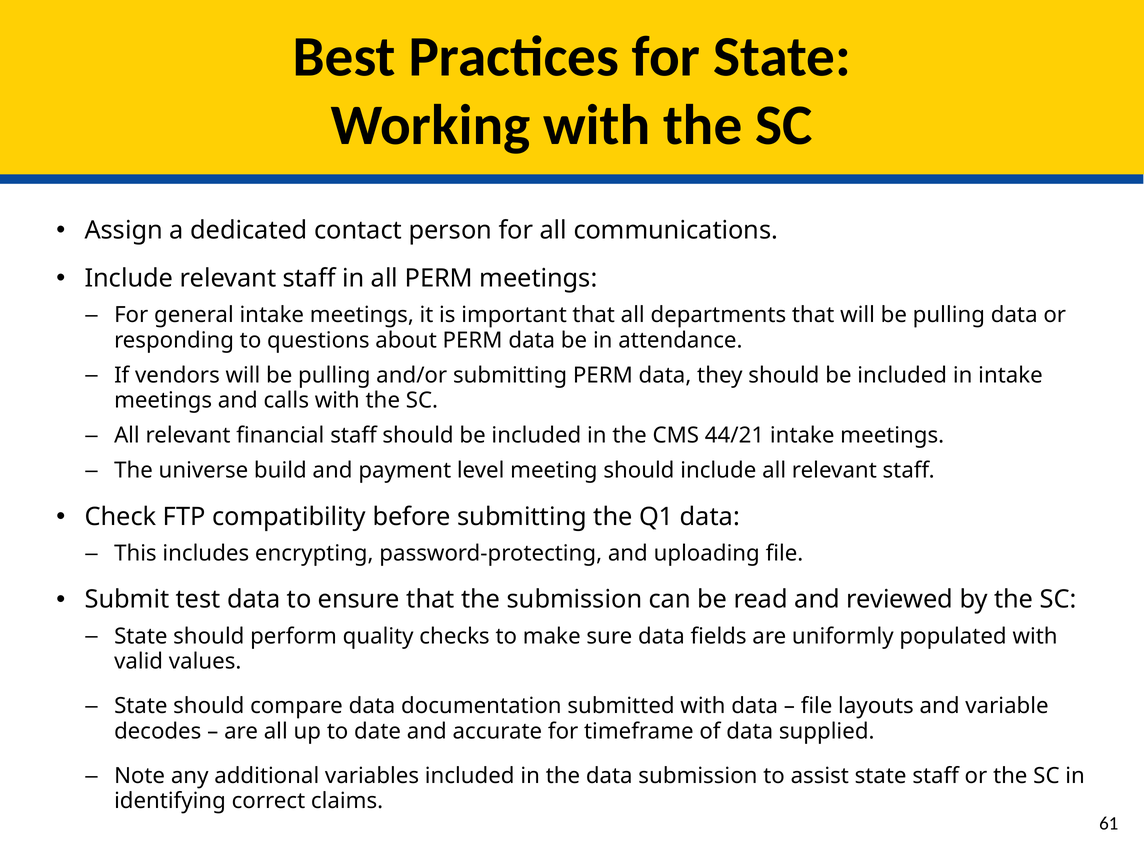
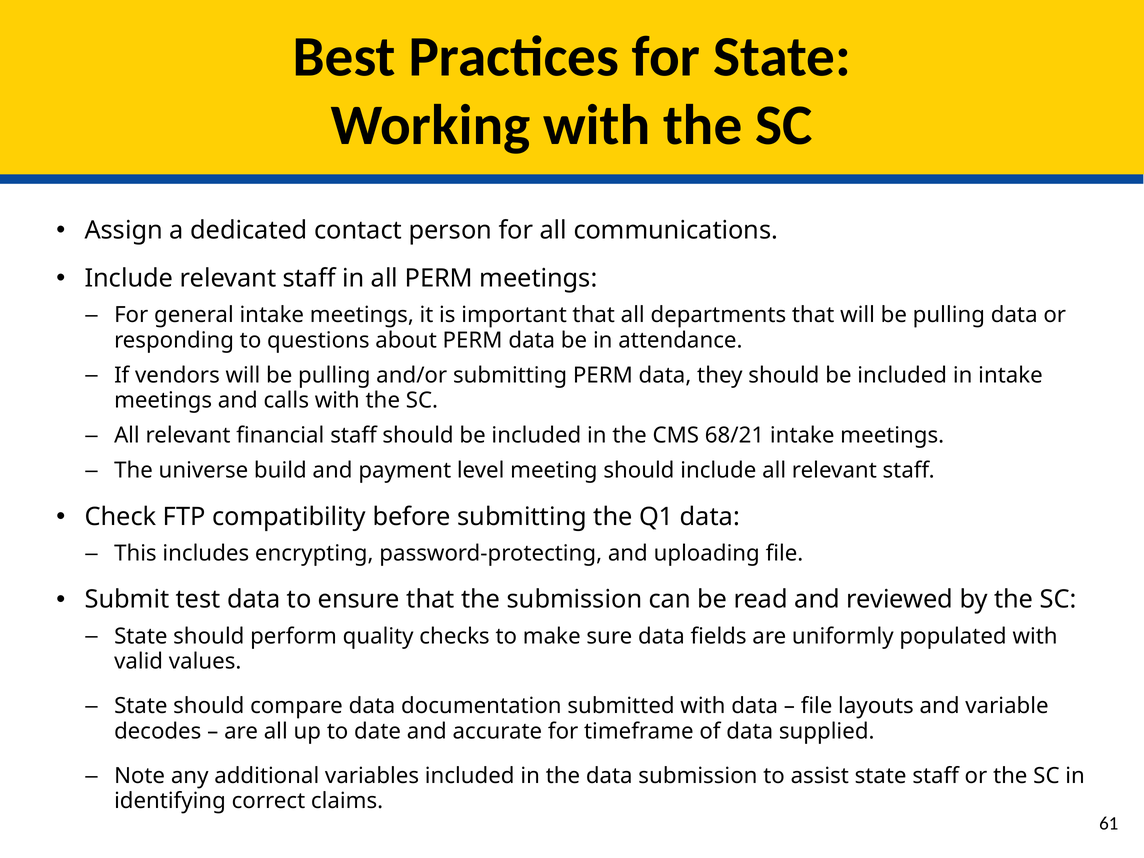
44/21: 44/21 -> 68/21 (734, 435)
